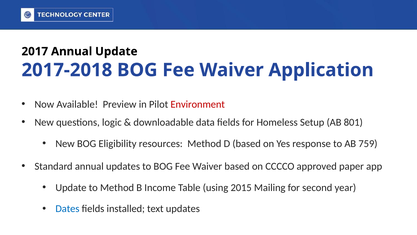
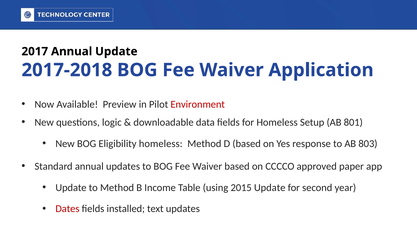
Eligibility resources: resources -> homeless (161, 143)
759: 759 -> 803 (368, 143)
2015 Mailing: Mailing -> Update (270, 187)
Dates colour: blue -> red (67, 208)
